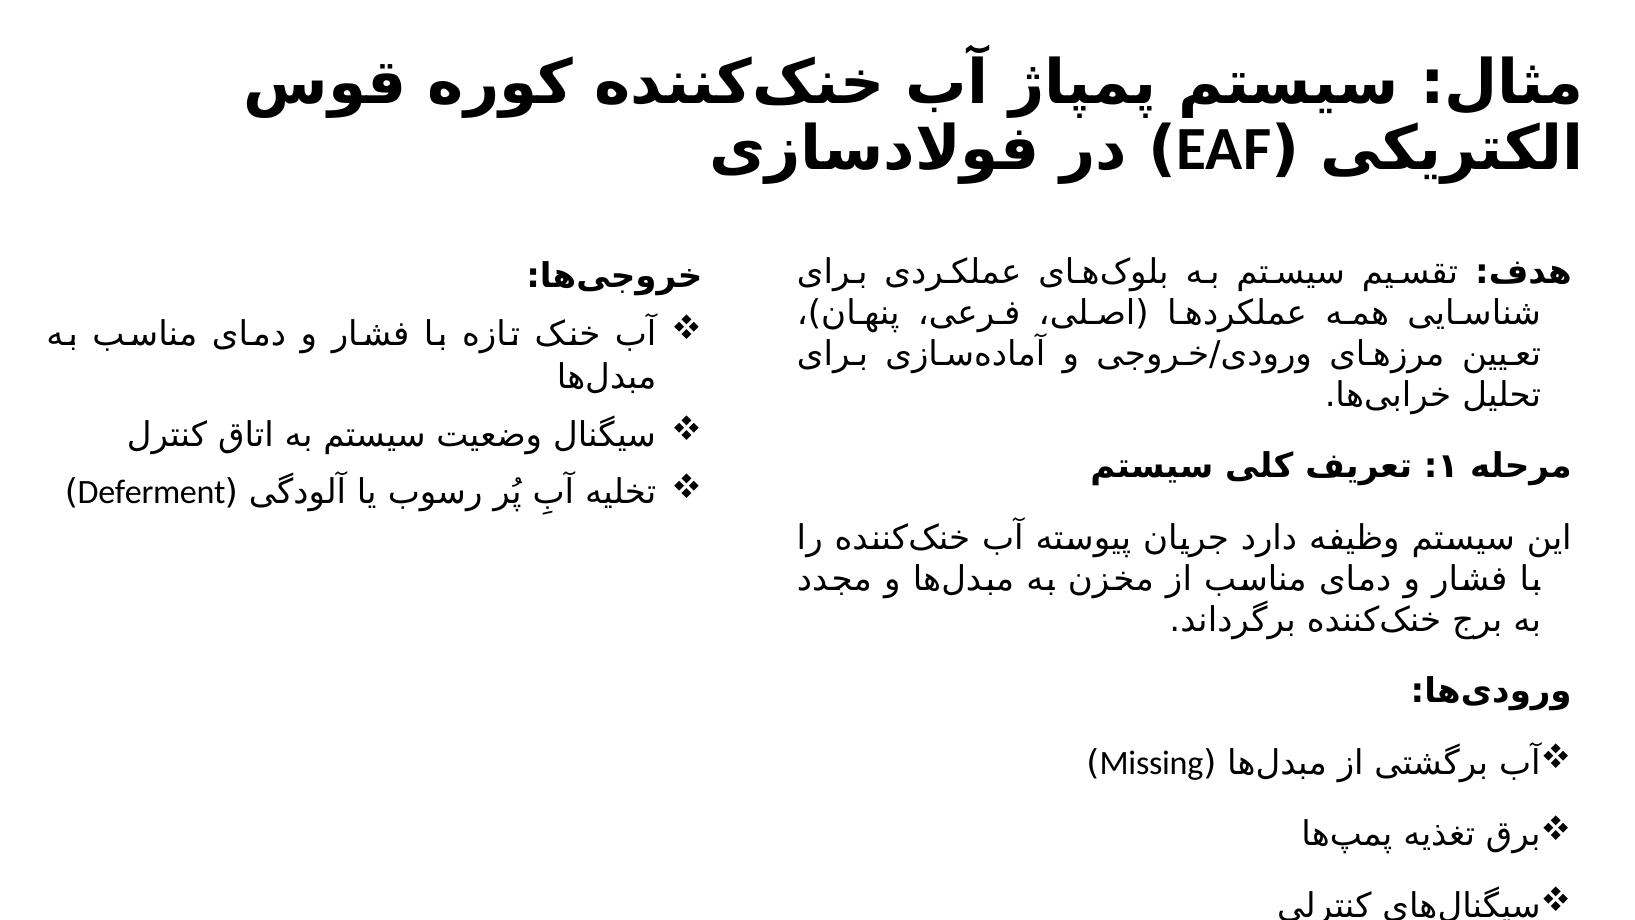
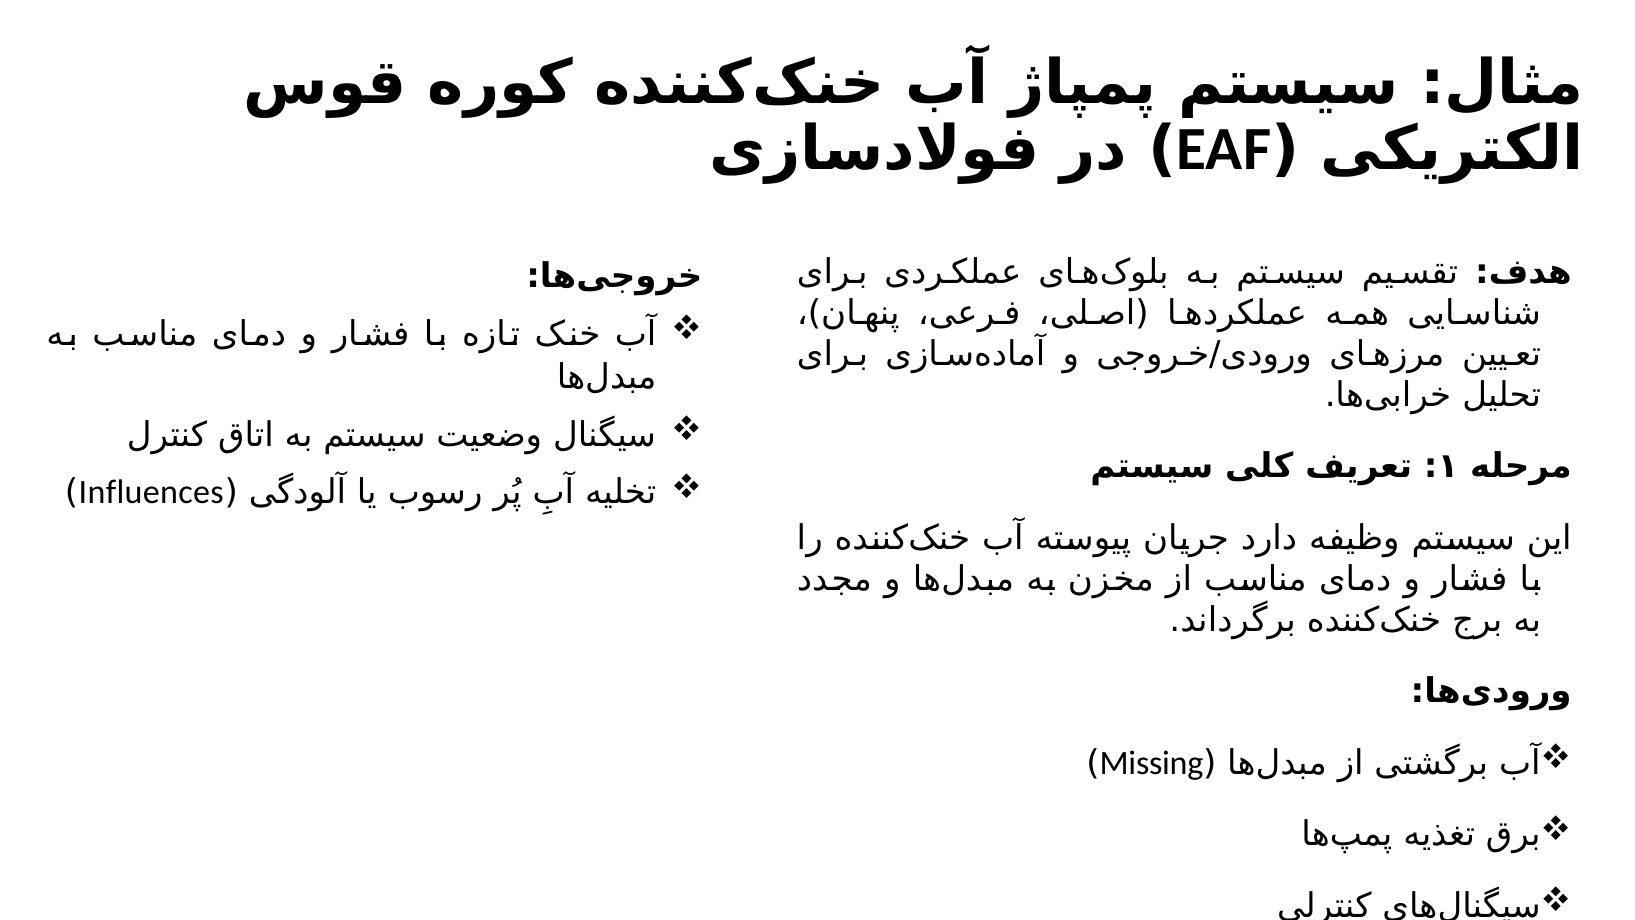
Deferment: Deferment -> Influences (151, 492)
